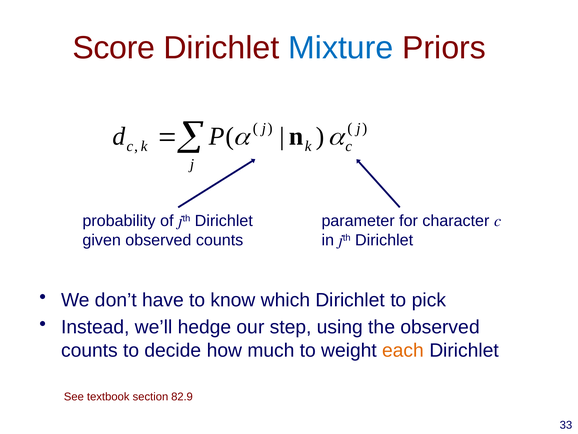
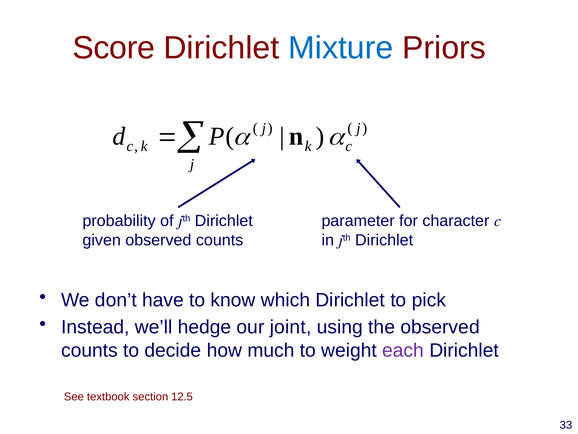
step: step -> joint (291, 327)
each colour: orange -> purple (403, 350)
82.9: 82.9 -> 12.5 (182, 396)
